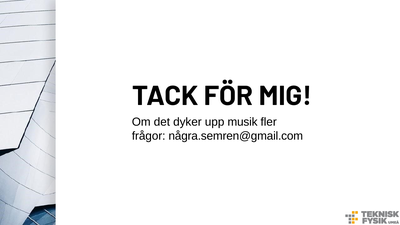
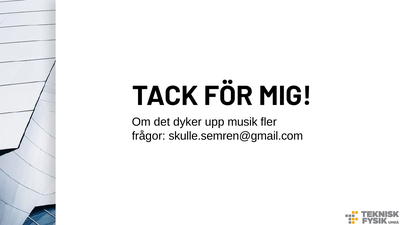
några.semren@gmail.com: några.semren@gmail.com -> skulle.semren@gmail.com (236, 136)
